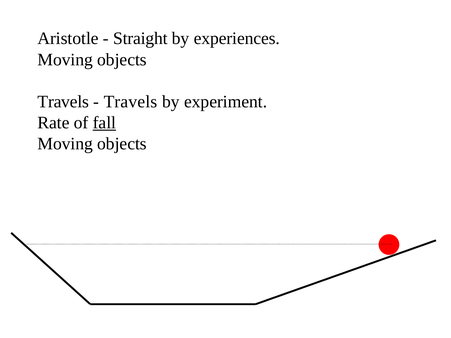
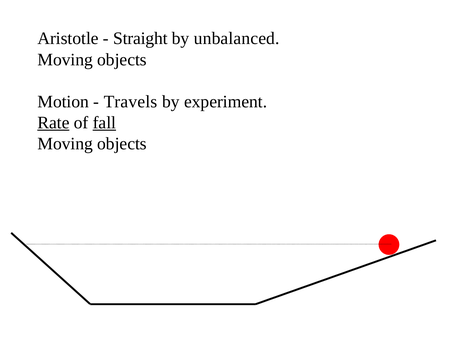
experiences: experiences -> unbalanced (237, 39)
Travels: Travels -> Motion (63, 102)
Rate underline: none -> present (53, 123)
